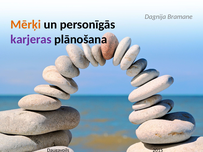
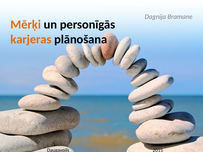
karjeras colour: purple -> orange (31, 39)
